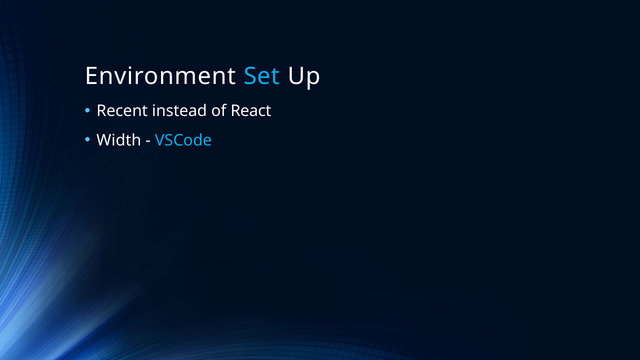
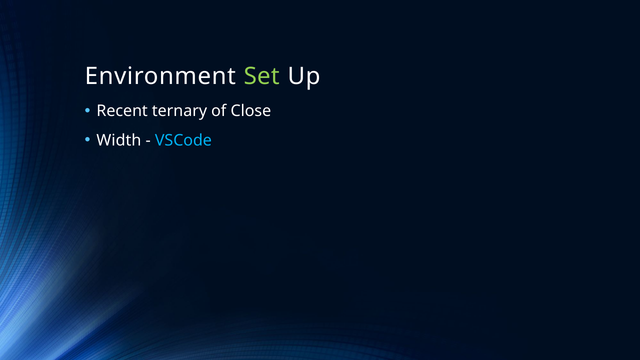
Set colour: light blue -> light green (262, 76)
instead: instead -> ternary (179, 111)
React: React -> Close (251, 111)
